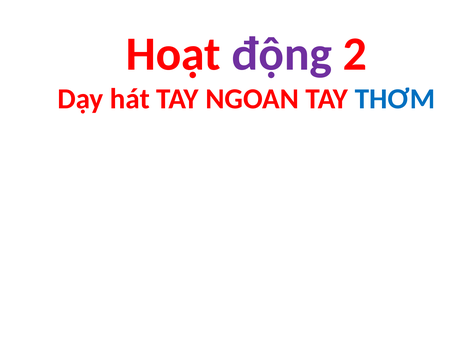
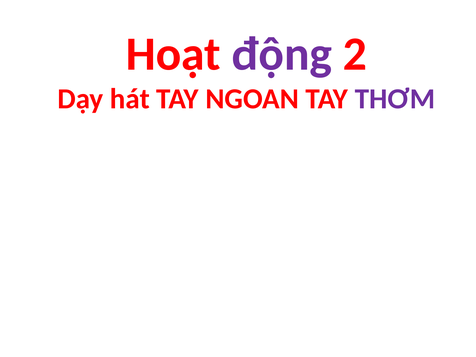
THƠM colour: blue -> purple (395, 99)
